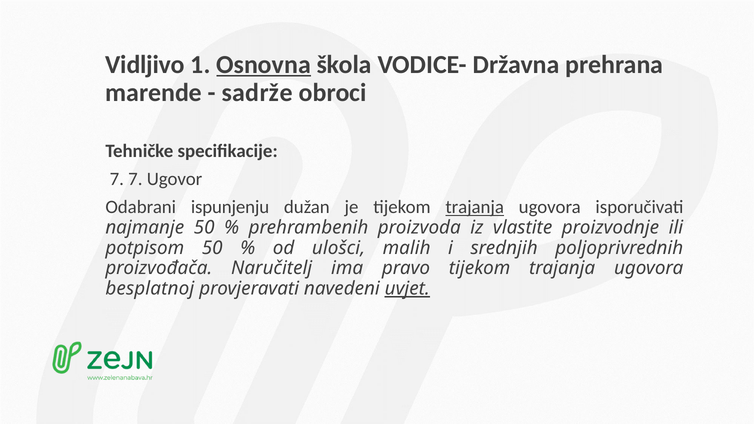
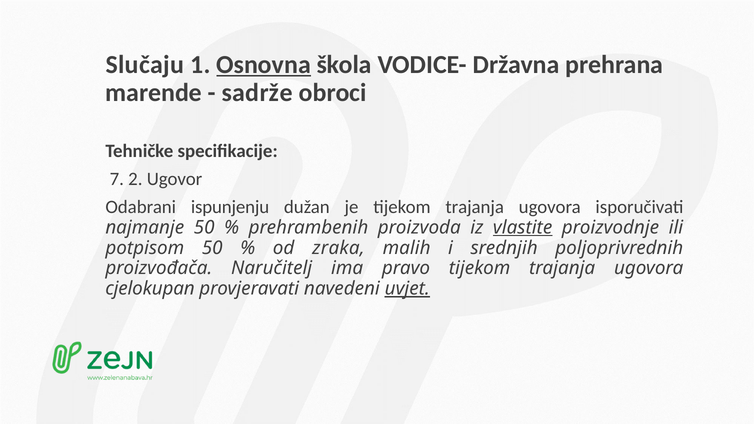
Vidljivo: Vidljivo -> Slučaju (145, 65)
7 7: 7 -> 2 (135, 179)
trajanja underline: present -> none (475, 207)
vlastite underline: none -> present (523, 228)
ulošci: ulošci -> zraka (338, 248)
besplatnoj: besplatnoj -> cjelokupan (150, 289)
